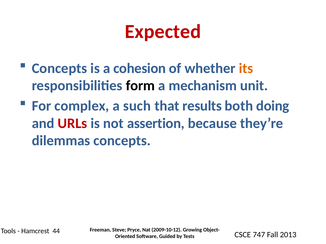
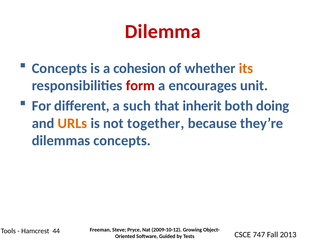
Expected: Expected -> Dilemma (163, 32)
form colour: black -> red (140, 86)
mechanism: mechanism -> encourages (203, 86)
complex: complex -> different (82, 106)
results: results -> inherit (202, 106)
URLs colour: red -> orange (73, 124)
assertion: assertion -> together (156, 124)
